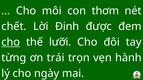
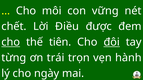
thơm: thơm -> vững (105, 11)
Đinh: Đinh -> Điều (67, 27)
lưỡi: lưỡi -> tiên (60, 42)
đôi underline: none -> present (112, 42)
